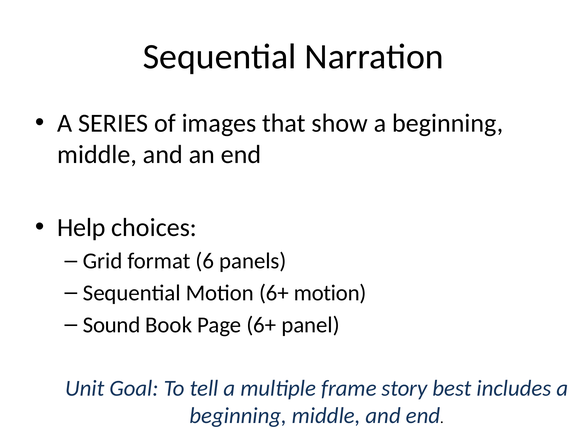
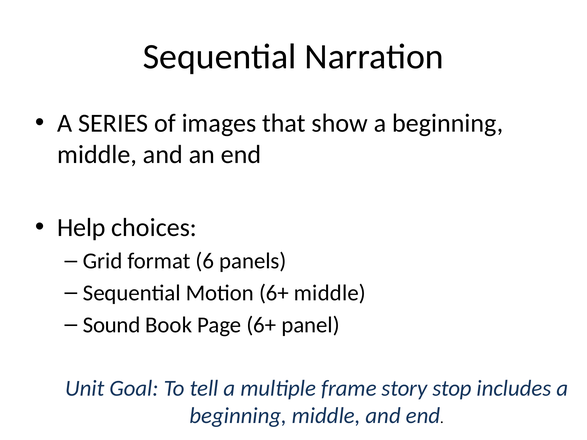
6+ motion: motion -> middle (330, 293)
best: best -> stop (452, 388)
